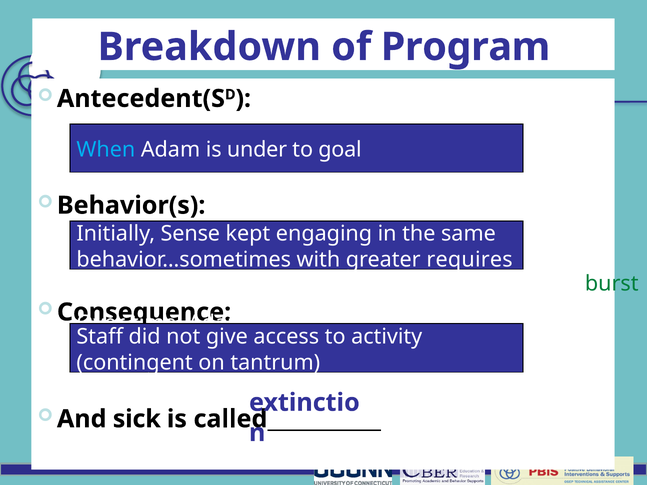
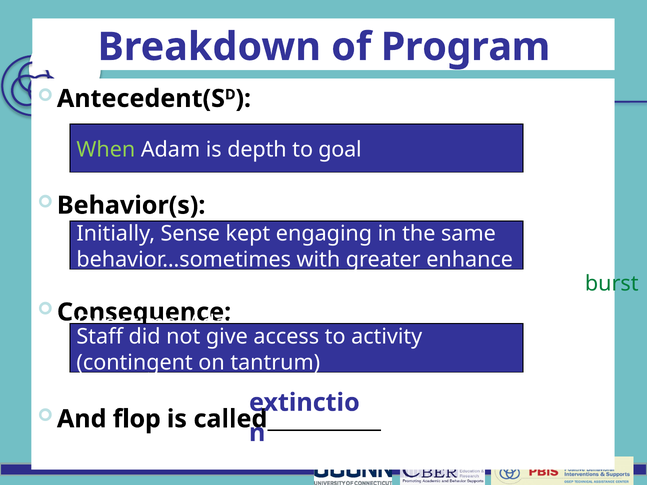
When colour: light blue -> light green (106, 150)
under: under -> depth (257, 150)
requires: requires -> enhance (470, 260)
sick: sick -> flop (137, 419)
